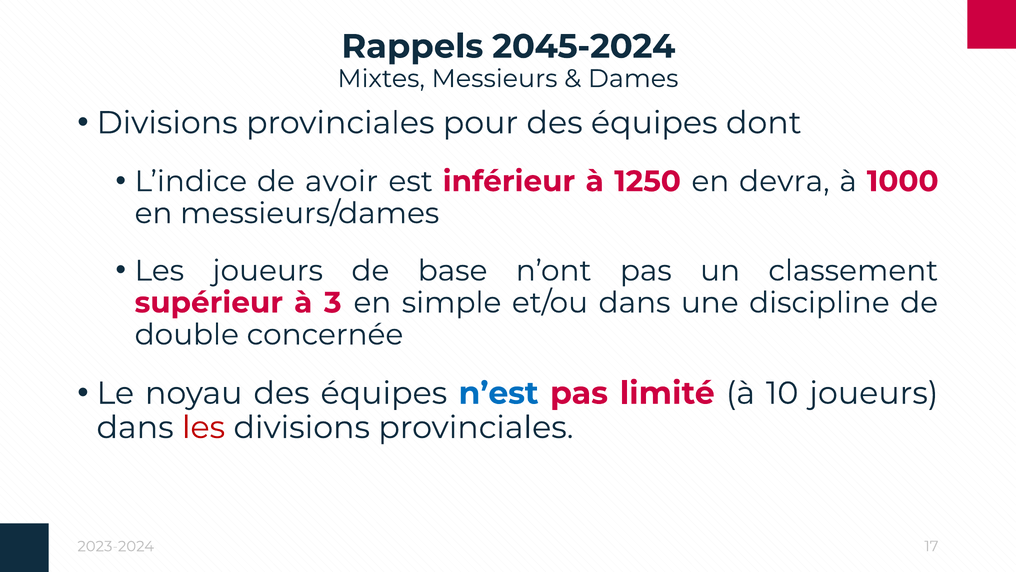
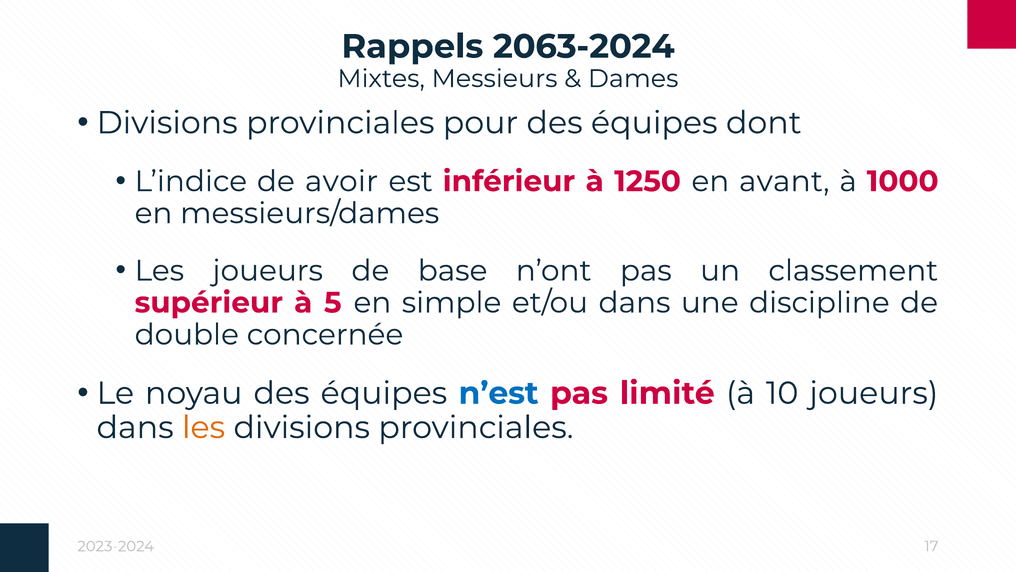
2045-2024: 2045-2024 -> 2063-2024 (584, 47)
devra: devra -> avant (784, 181)
3: 3 -> 5 (333, 302)
les colour: red -> orange (204, 427)
